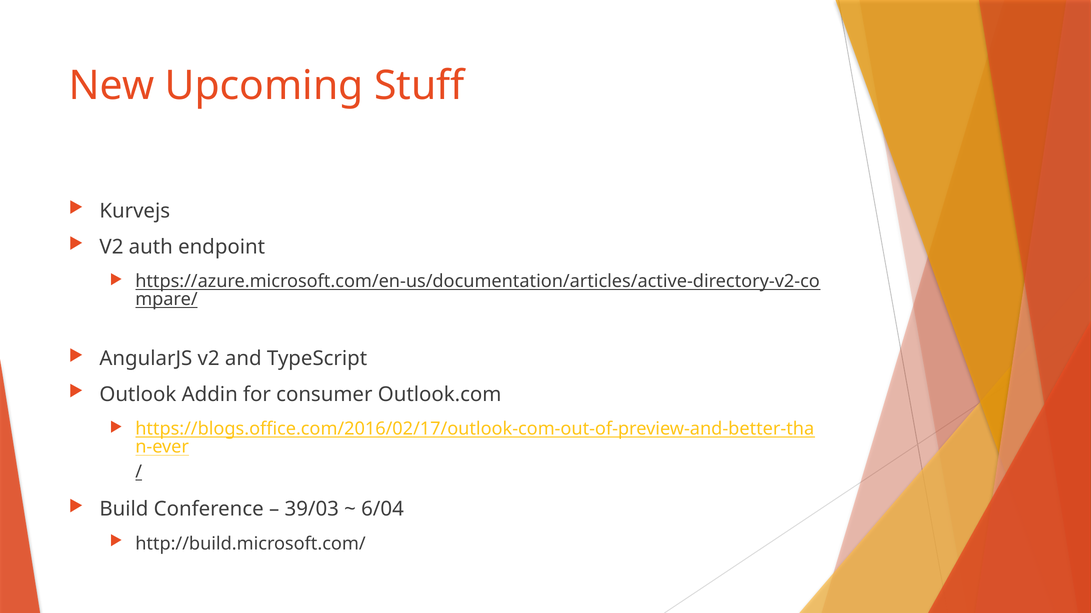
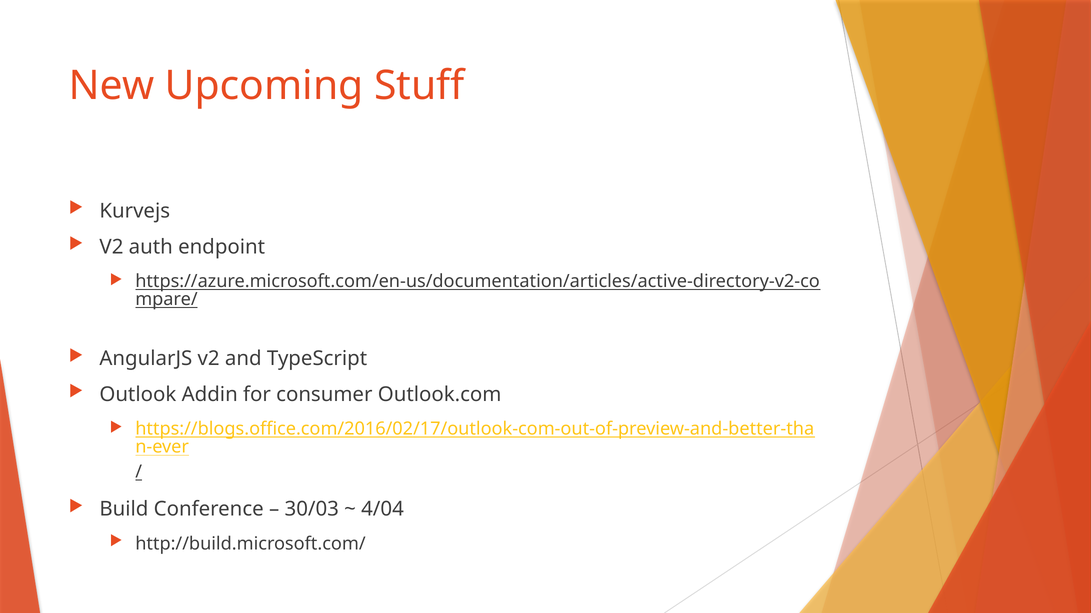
39/03: 39/03 -> 30/03 (312, 510)
6/04: 6/04 -> 4/04 (382, 510)
